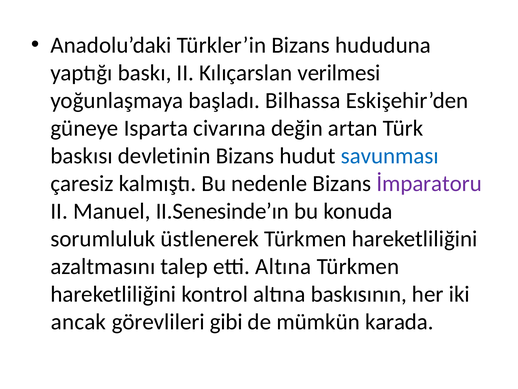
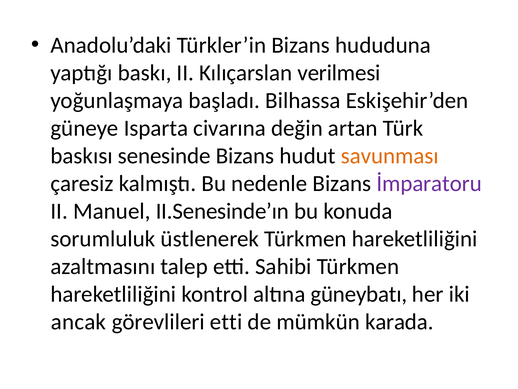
devletinin: devletinin -> senesinde (164, 156)
savunması colour: blue -> orange (390, 156)
etti Altına: Altına -> Sahibi (283, 266)
baskısının: baskısının -> güneybatı (359, 294)
görevlileri gibi: gibi -> etti (226, 322)
